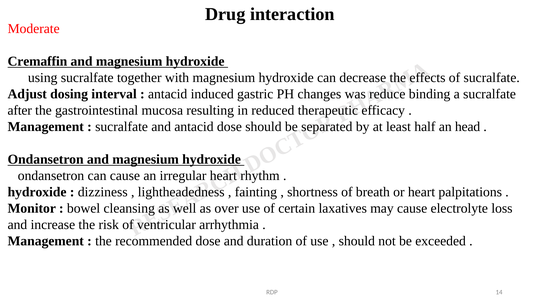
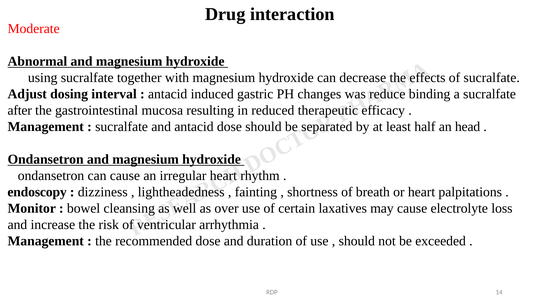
Cremaffin: Cremaffin -> Abnormal (37, 61)
hydroxide: hydroxide -> endoscopy (37, 192)
